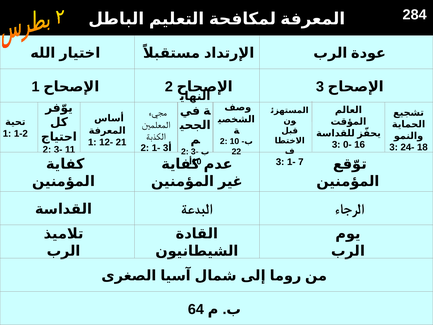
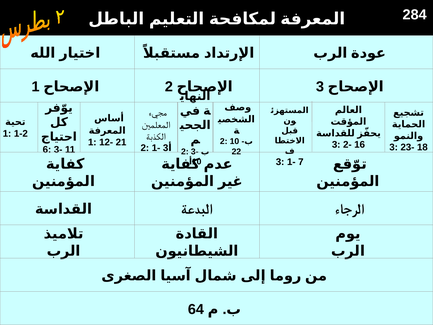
0-: 0- -> 2- (347, 145)
24-: 24- -> 23- (408, 147)
2: 2 -> 6 (47, 149)
